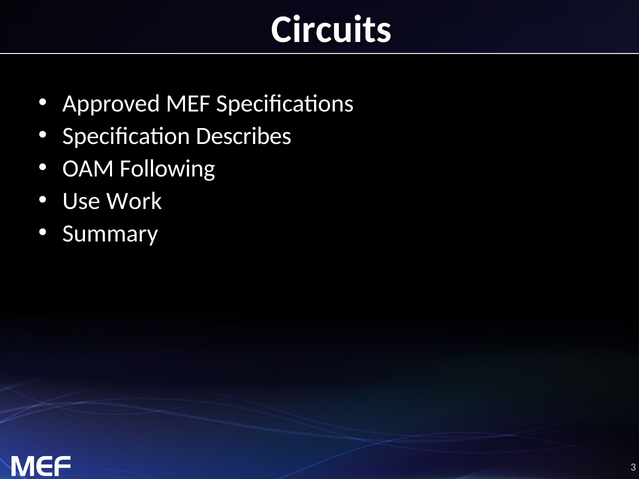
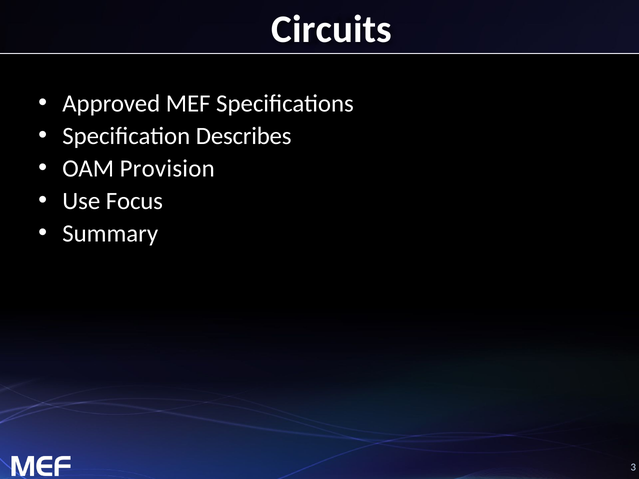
Following: Following -> Provision (167, 169)
Work: Work -> Focus (134, 201)
